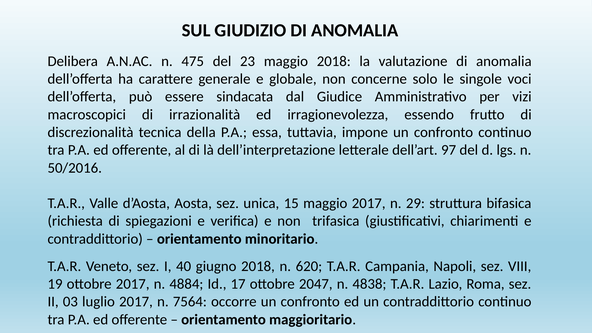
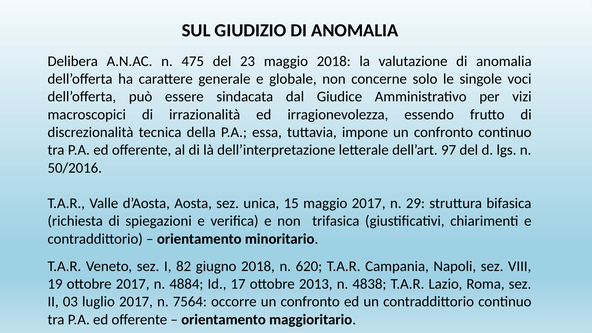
40: 40 -> 82 (184, 266)
2047: 2047 -> 2013 (316, 284)
